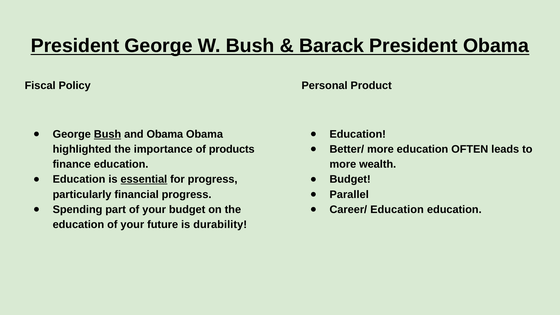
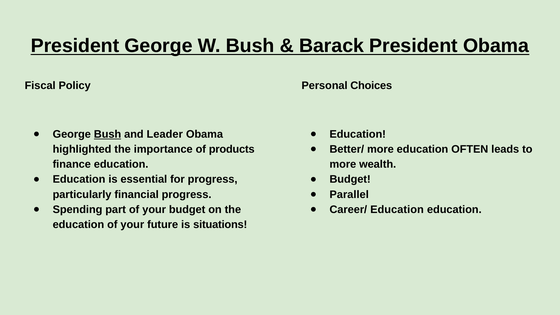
Product: Product -> Choices (371, 85)
and Obama: Obama -> Leader (165, 134)
essential underline: present -> none (144, 179)
durability: durability -> situations (220, 225)
